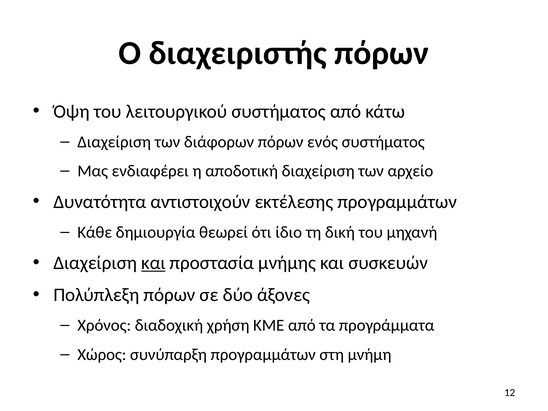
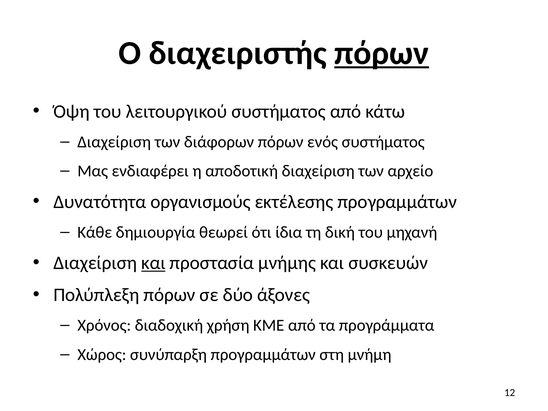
πόρων underline: none -> present (382, 53)
αντιστοιχούν: αντιστοιχούν -> οργανισμούς (201, 202)
ίδιο: ίδιο -> ίδια (289, 232)
